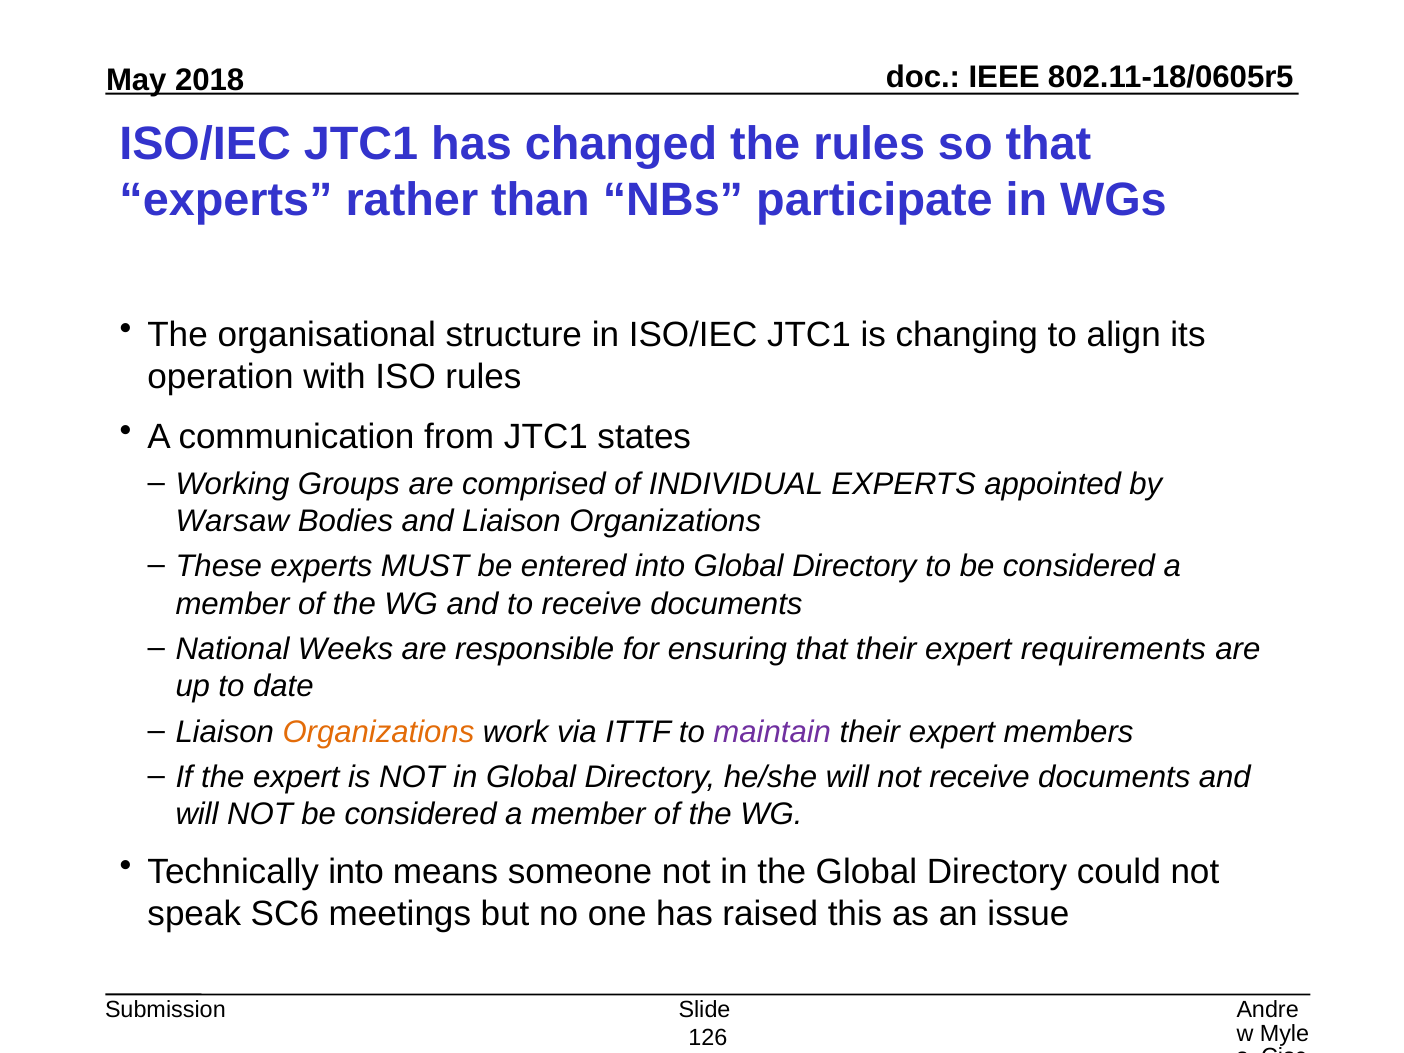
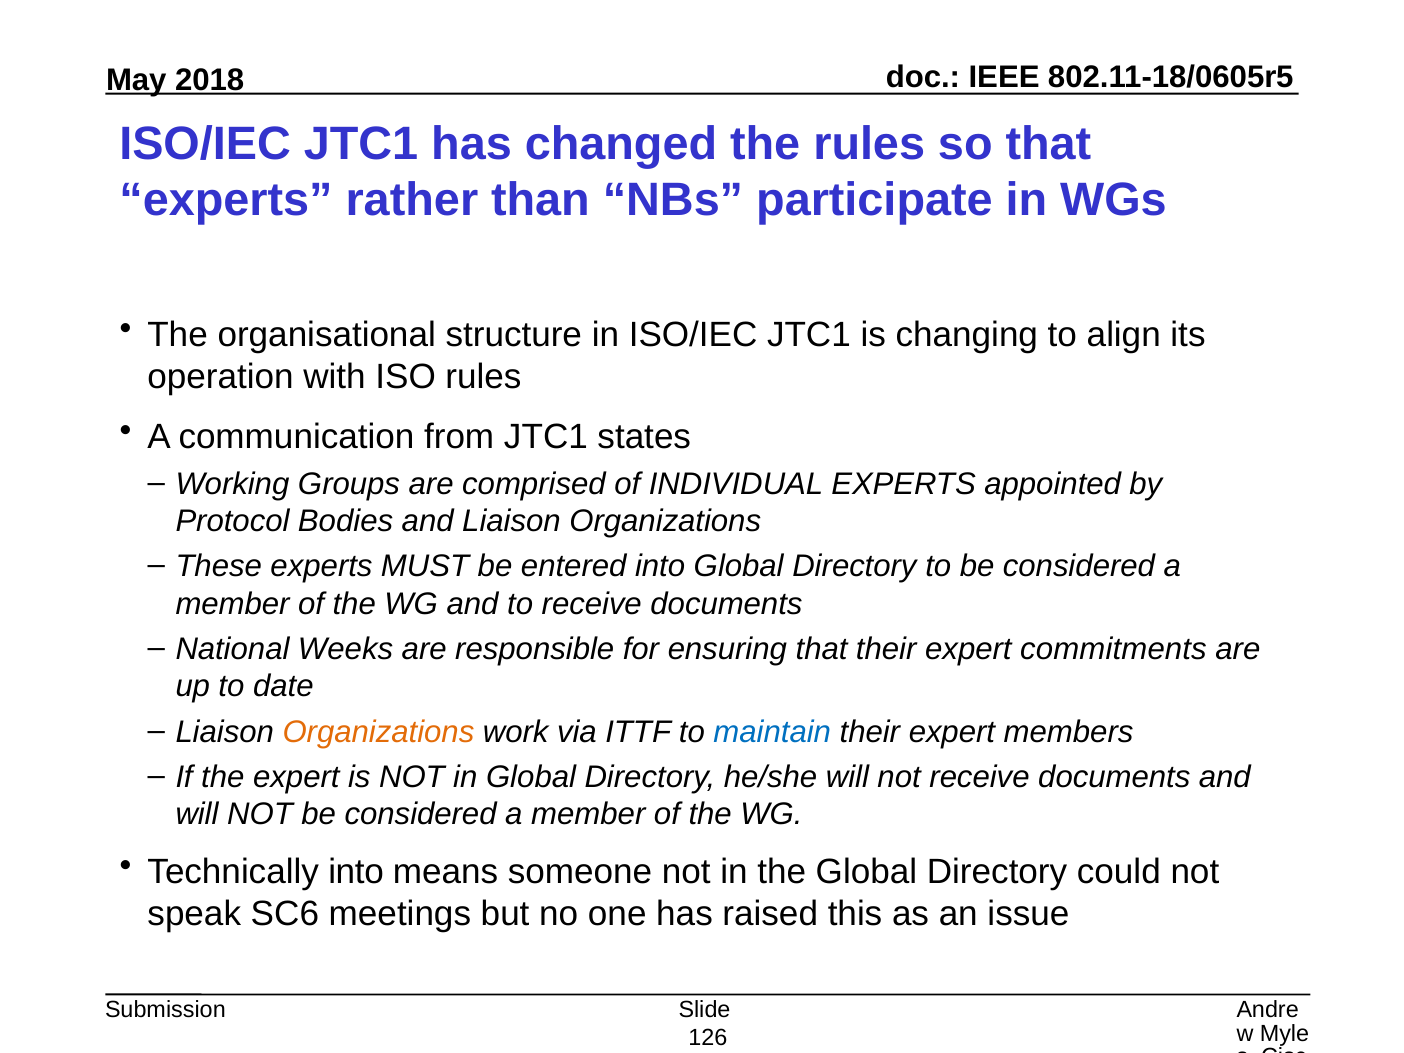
Warsaw: Warsaw -> Protocol (233, 521)
requirements: requirements -> commitments (1113, 649)
maintain colour: purple -> blue (772, 732)
